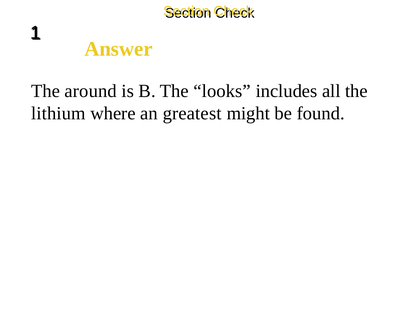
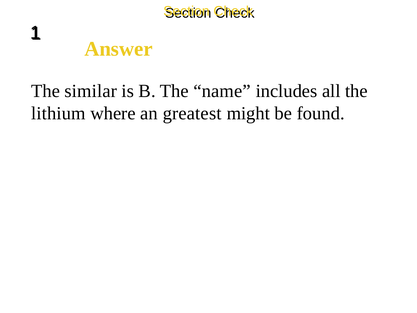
around: around -> similar (91, 91)
looks: looks -> name (222, 91)
